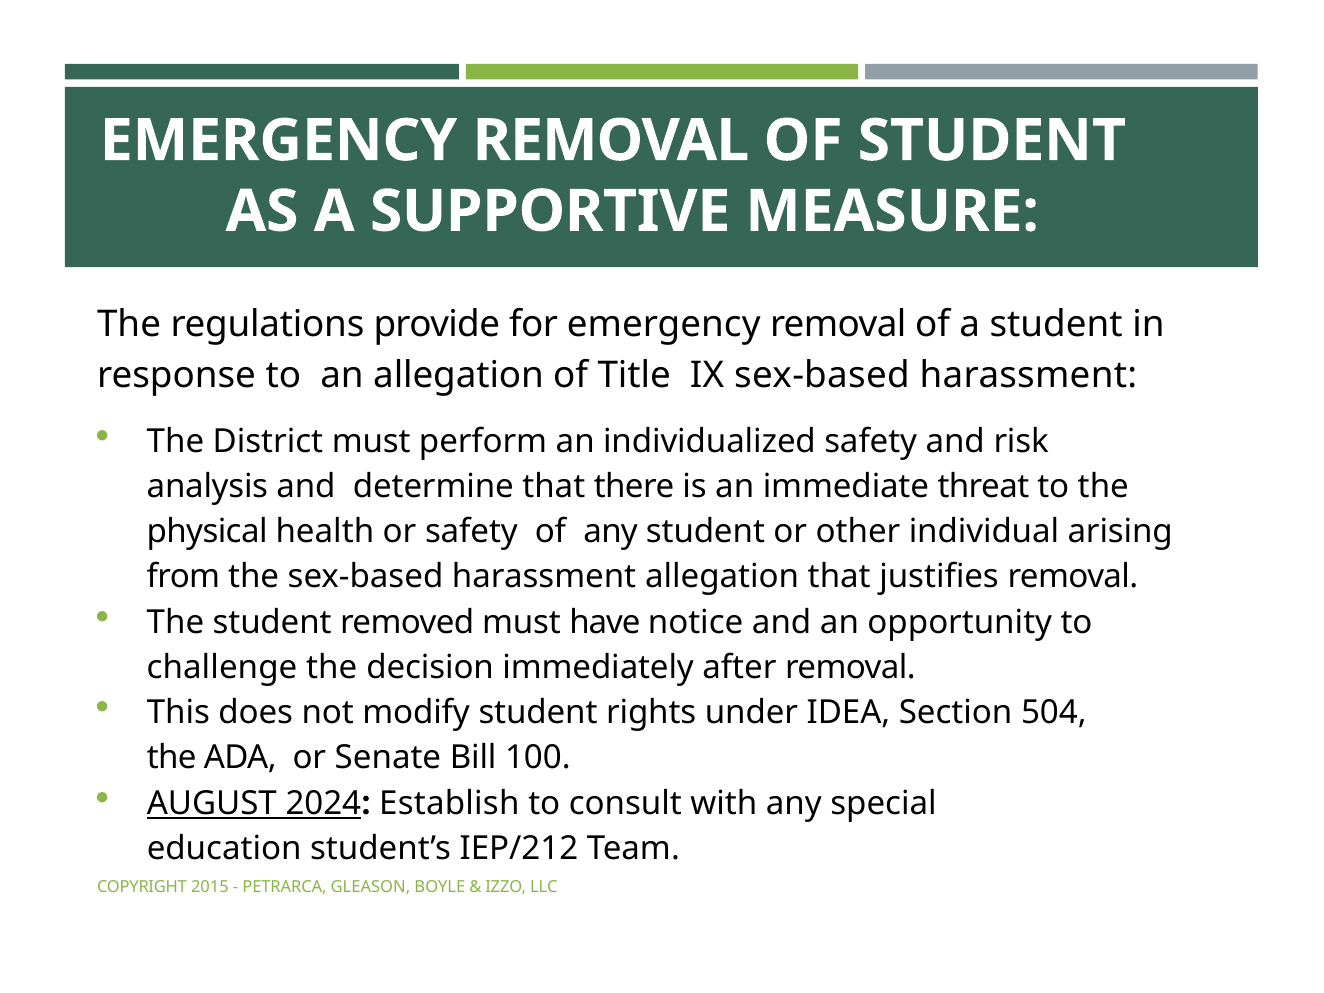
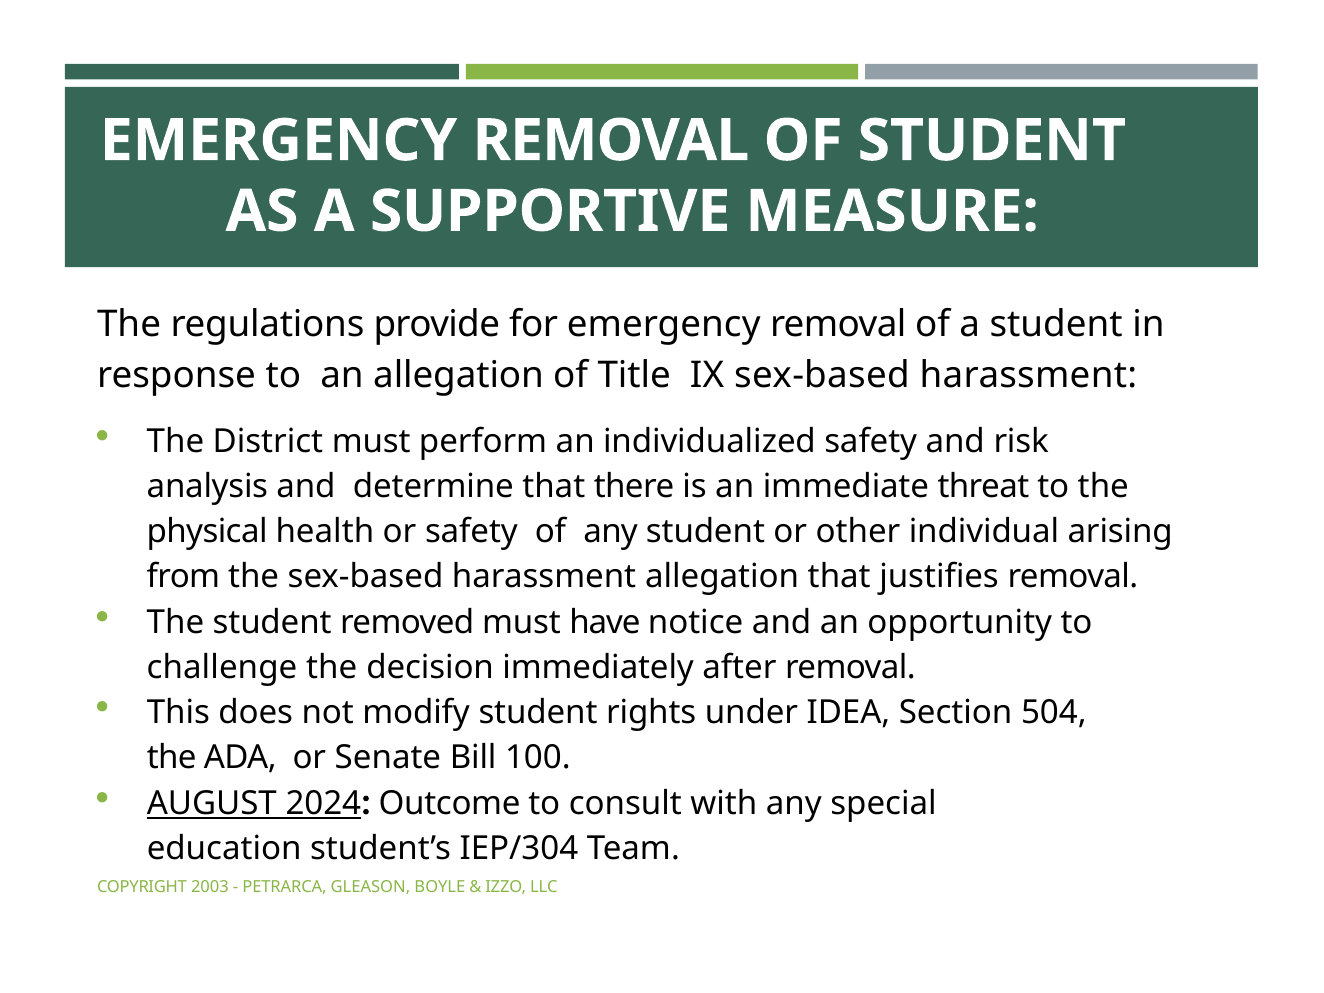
Establish: Establish -> Outcome (450, 803)
IEP/212: IEP/212 -> IEP/304 (519, 848)
2015: 2015 -> 2003 (210, 887)
